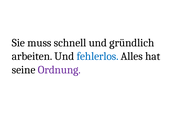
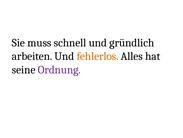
fehlerlos colour: blue -> orange (98, 56)
